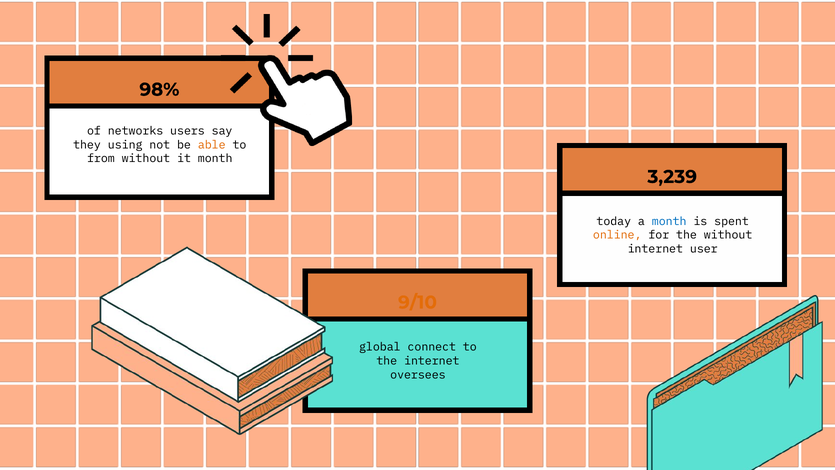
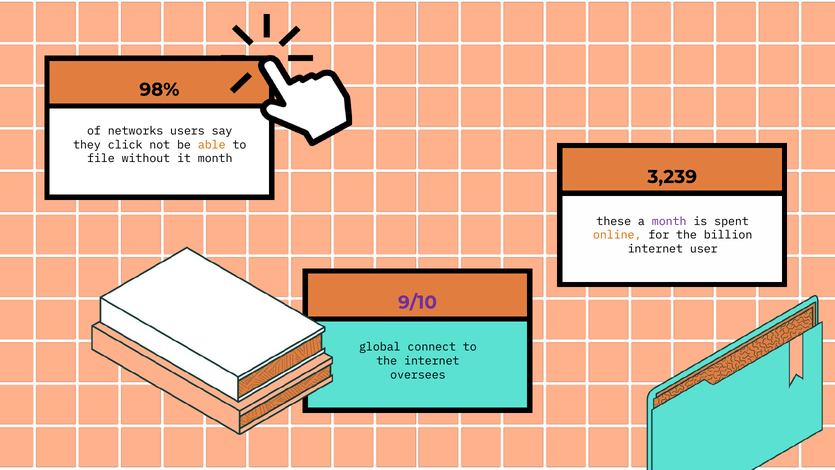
using: using -> click (125, 145)
from: from -> file (101, 159)
today: today -> these (614, 221)
month colour: blue -> purple (669, 221)
the without: without -> billion (728, 235)
9/10 colour: orange -> purple (417, 302)
